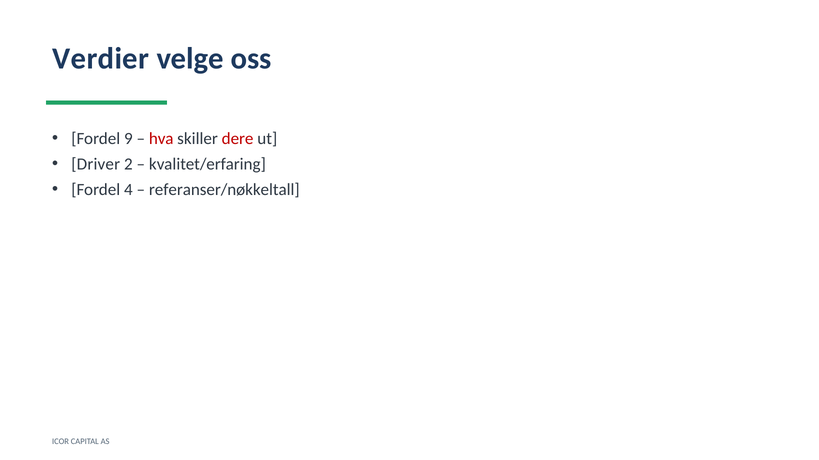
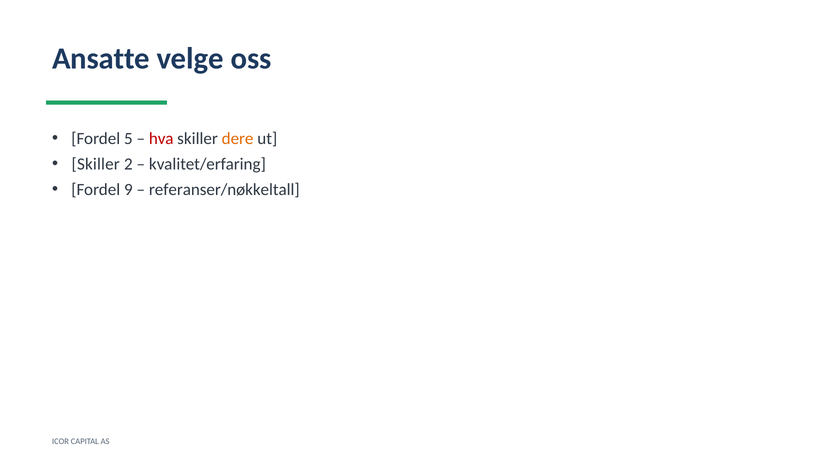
Verdier: Verdier -> Ansatte (101, 58)
9: 9 -> 5 (128, 139)
dere colour: red -> orange (238, 139)
Driver: Driver -> Skiller (96, 164)
4: 4 -> 9 (128, 190)
